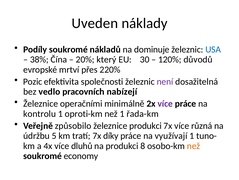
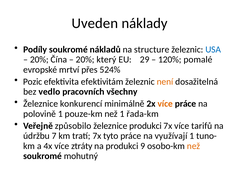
dominuje: dominuje -> structure (152, 49)
38%: 38% -> 20% (39, 59)
30: 30 -> 29 (145, 59)
důvodů: důvodů -> pomalé (198, 59)
220%: 220% -> 524% (110, 69)
společnosti: společnosti -> efektivitám (102, 81)
není colour: purple -> orange (165, 81)
nabízejí: nabízejí -> všechny (122, 91)
operačními: operačními -> konkurencí (81, 103)
více colour: purple -> orange (165, 103)
kontrolu: kontrolu -> polovině (40, 113)
oproti-km: oproti-km -> pouze-km (84, 113)
různá: různá -> tarifů (202, 125)
5: 5 -> 7 (54, 135)
díky: díky -> tyto (111, 135)
dluhů: dluhů -> ztráty (82, 145)
8: 8 -> 9 (143, 145)
economy: economy -> mohutný (81, 155)
